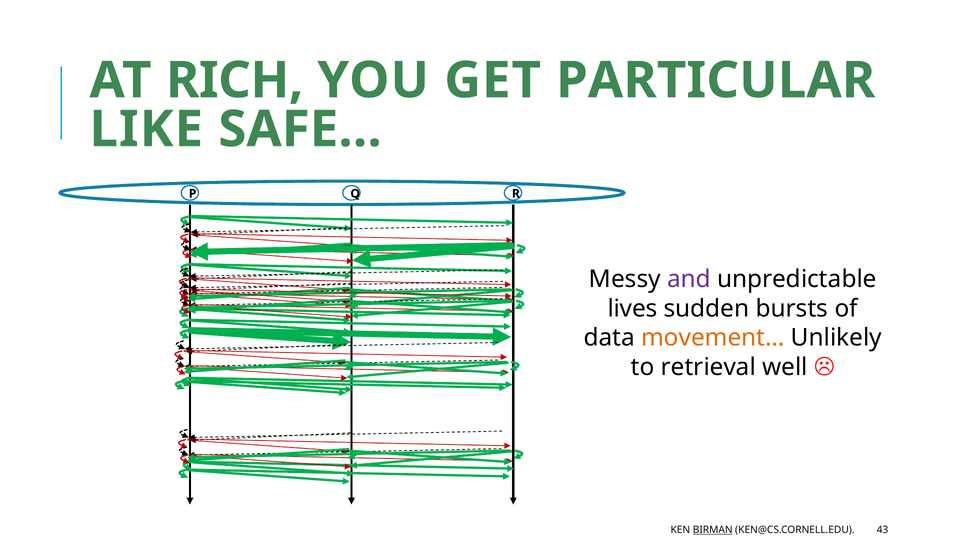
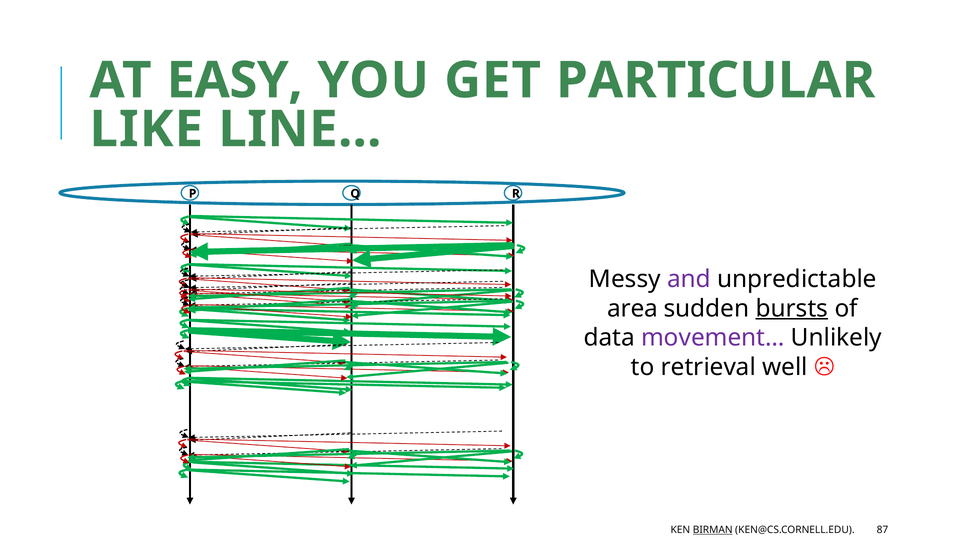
RICH: RICH -> EASY (235, 80)
SAFE…: SAFE… -> LINE… (300, 129)
lives: lives -> area (633, 309)
bursts underline: none -> present (792, 309)
movement… colour: orange -> purple (713, 338)
43: 43 -> 87 (882, 530)
